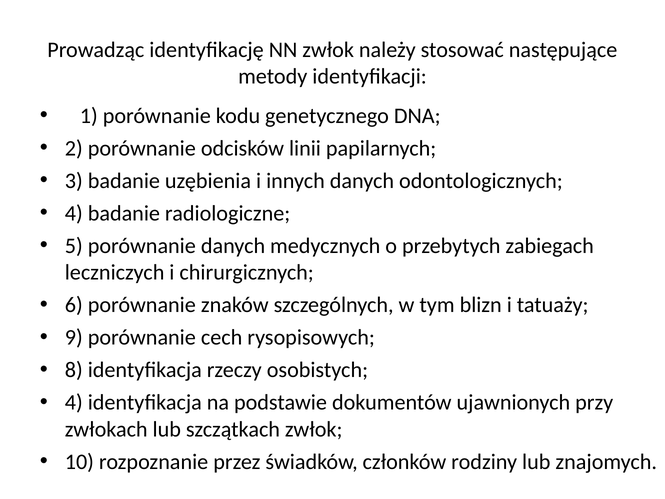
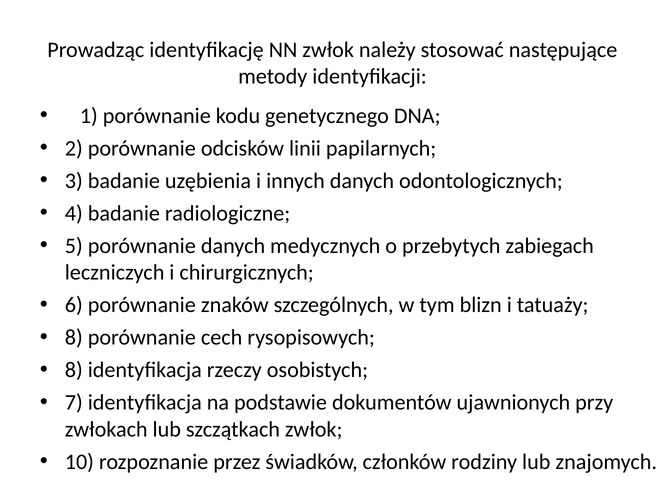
9: 9 -> 8 (74, 337)
4: 4 -> 7 (74, 402)
